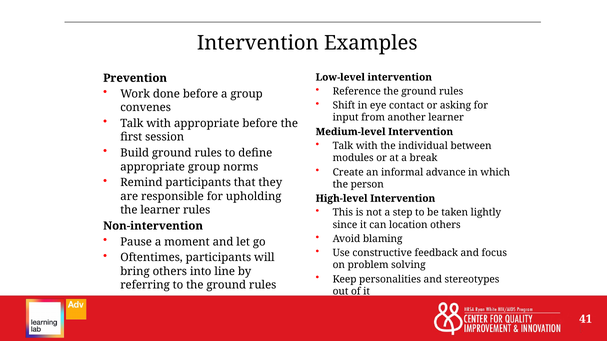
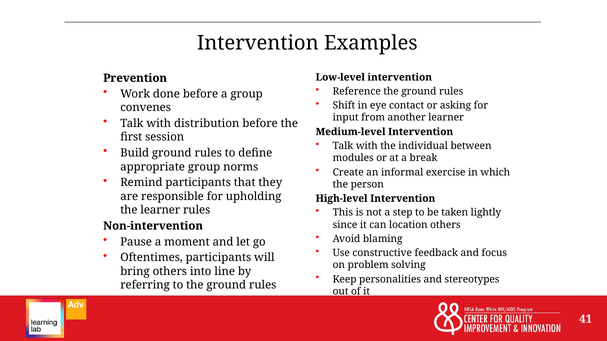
with appropriate: appropriate -> distribution (207, 124)
advance: advance -> exercise (446, 172)
